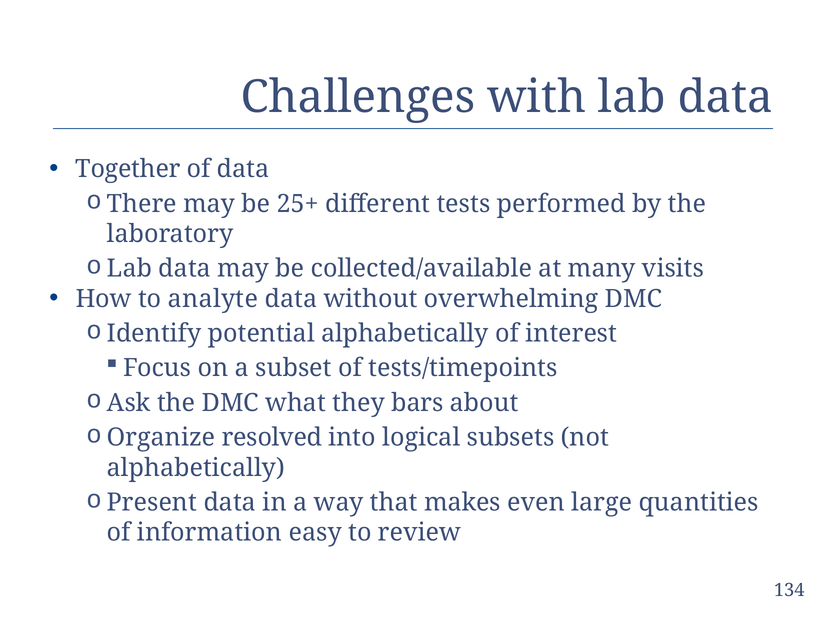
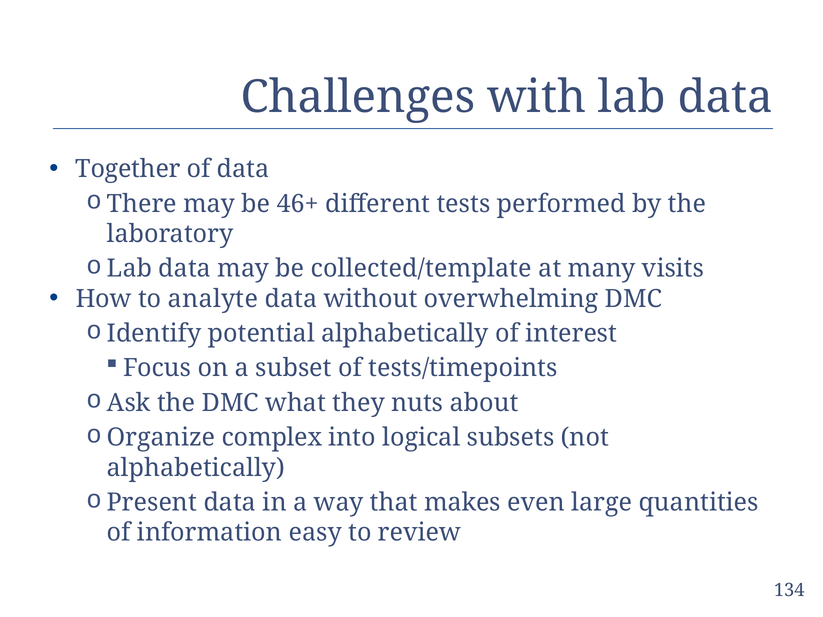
25+: 25+ -> 46+ (298, 204)
collected/available: collected/available -> collected/template (421, 269)
bars: bars -> nuts (417, 403)
resolved: resolved -> complex (272, 438)
